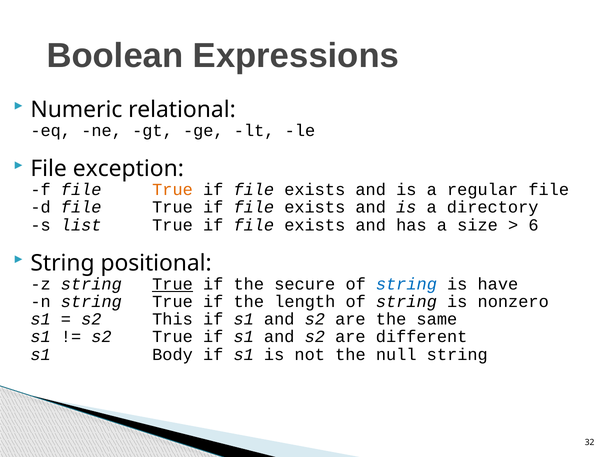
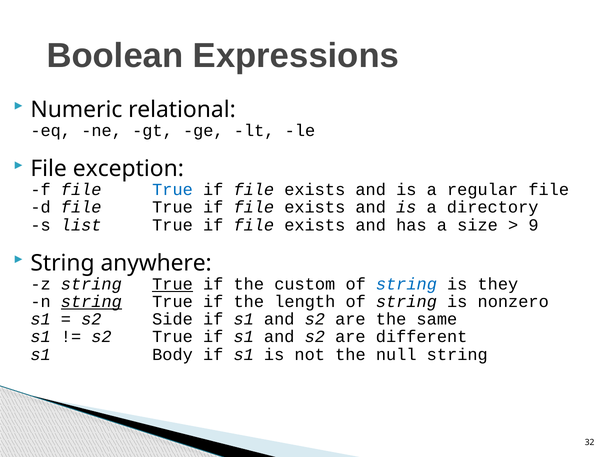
True colour: orange -> blue (173, 190)
6: 6 -> 9 (533, 225)
positional: positional -> anywhere (156, 263)
secure: secure -> custom (305, 284)
have: have -> they (498, 284)
string underline: none -> present (91, 302)
This: This -> Side (173, 319)
